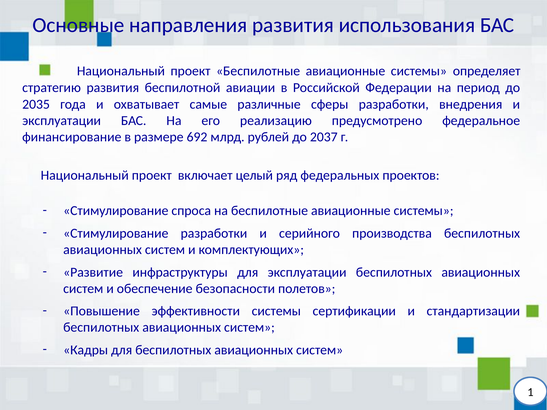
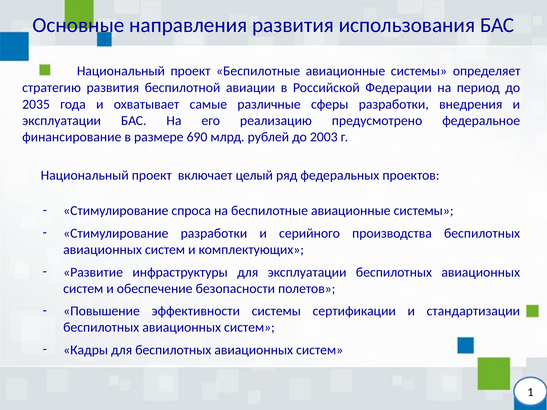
692: 692 -> 690 (197, 137)
2037: 2037 -> 2003 (324, 137)
